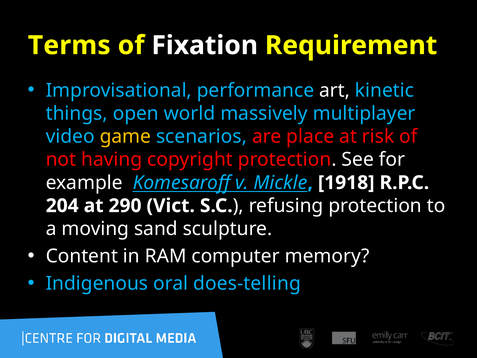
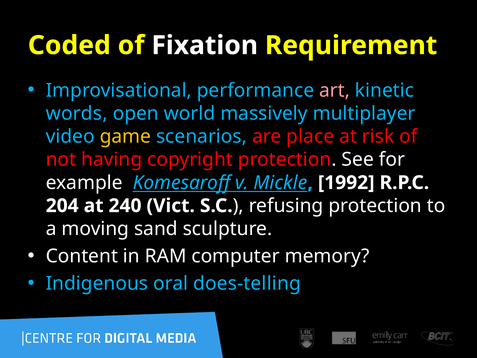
Terms: Terms -> Coded (69, 45)
art colour: white -> pink (335, 90)
things: things -> words (77, 113)
1918: 1918 -> 1992 (346, 183)
290: 290 -> 240 (125, 206)
